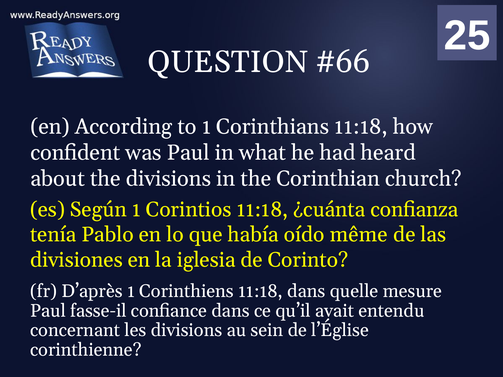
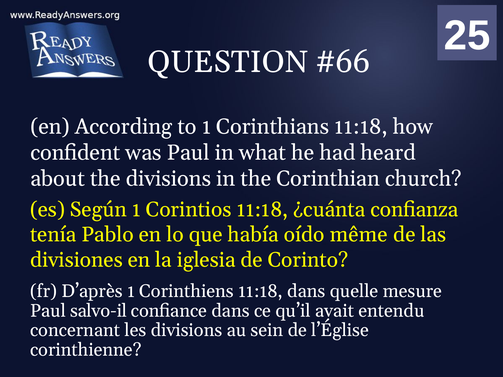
fasse-il: fasse-il -> salvo-il (98, 311)
